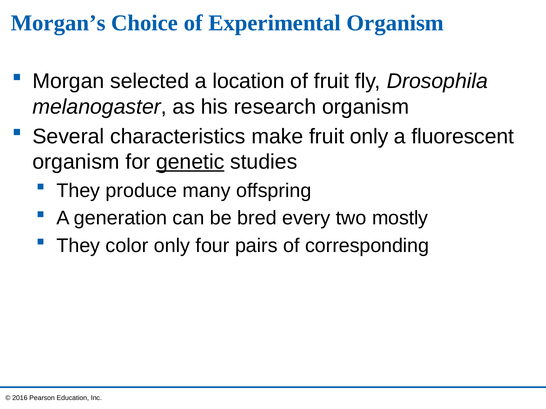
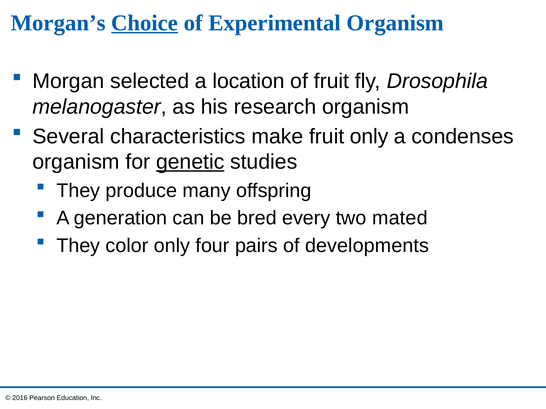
Choice underline: none -> present (145, 23)
fluorescent: fluorescent -> condenses (463, 137)
mostly: mostly -> mated (400, 218)
corresponding: corresponding -> developments (367, 246)
